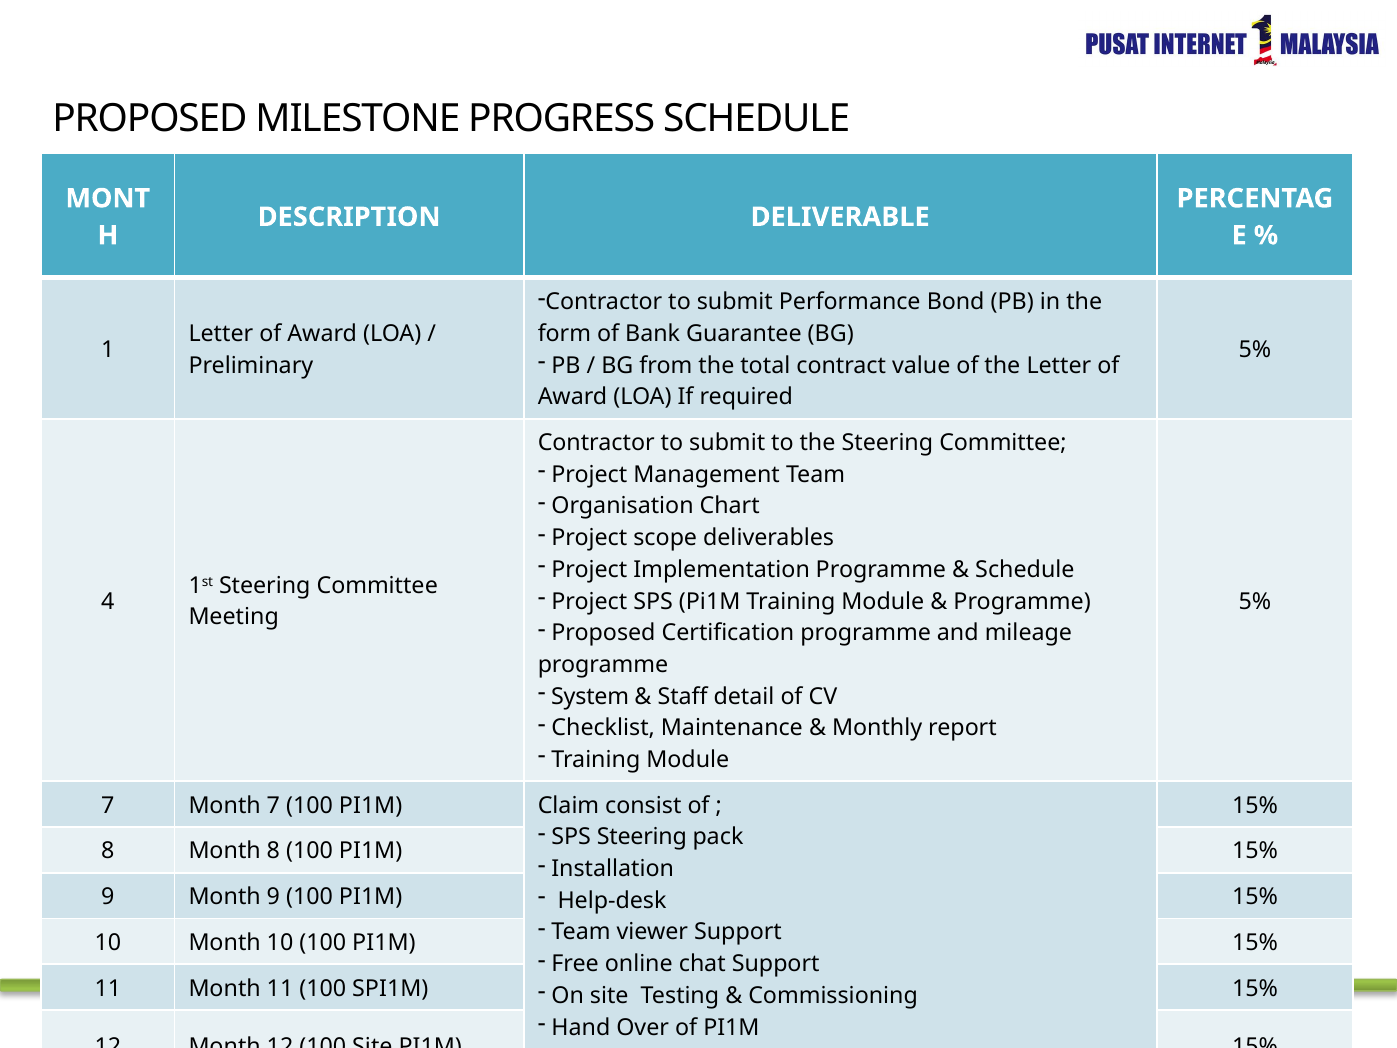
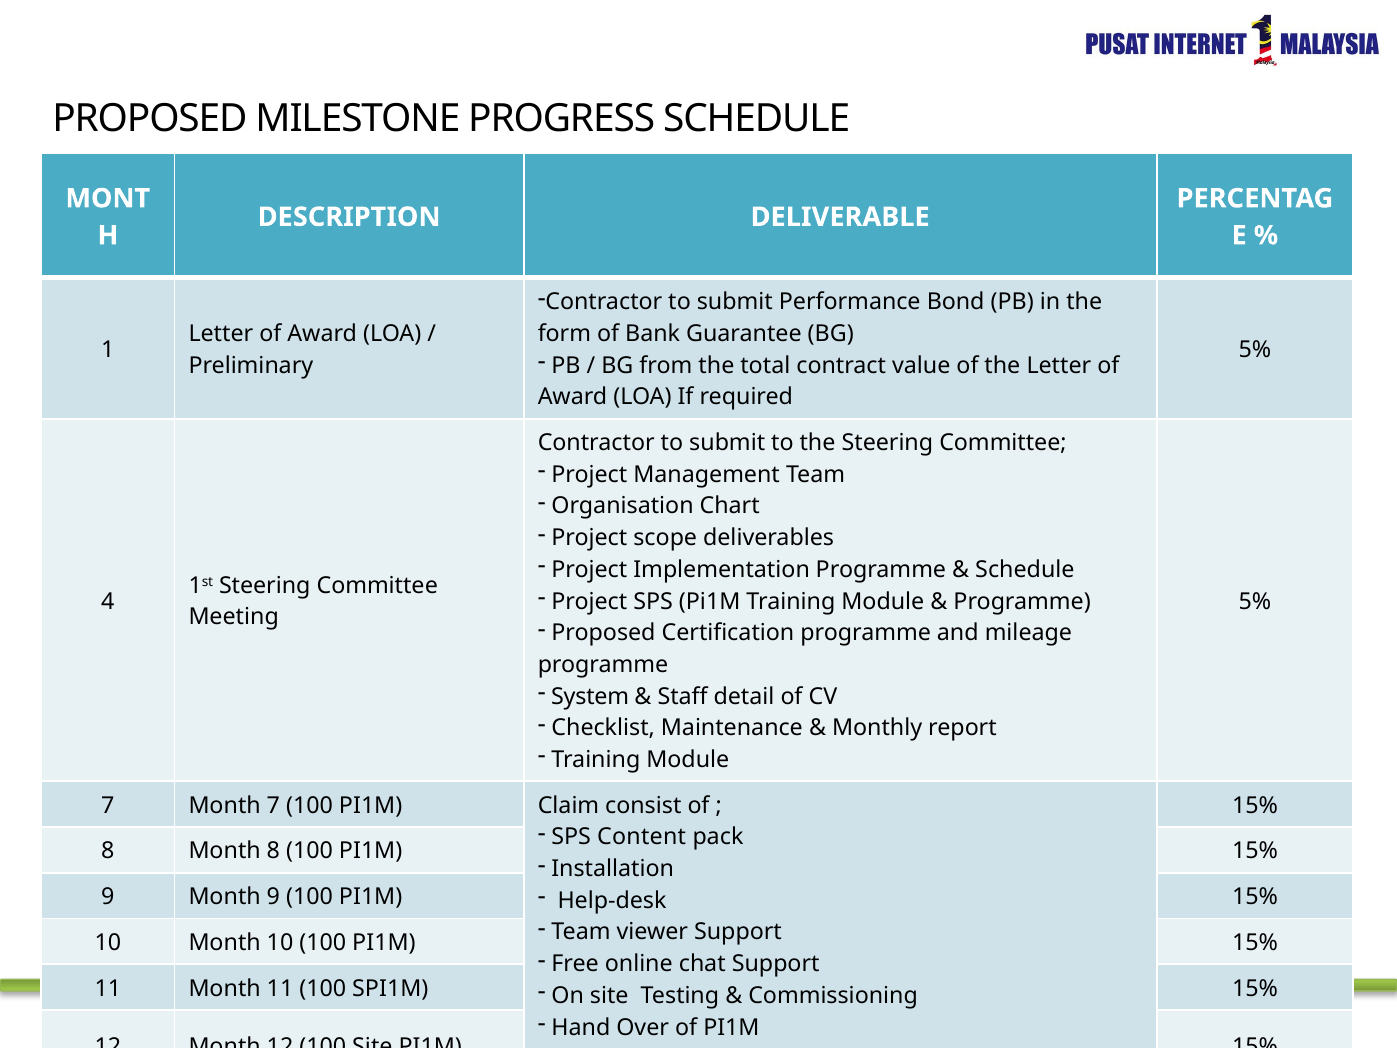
SPS Steering: Steering -> Content (642, 837)
